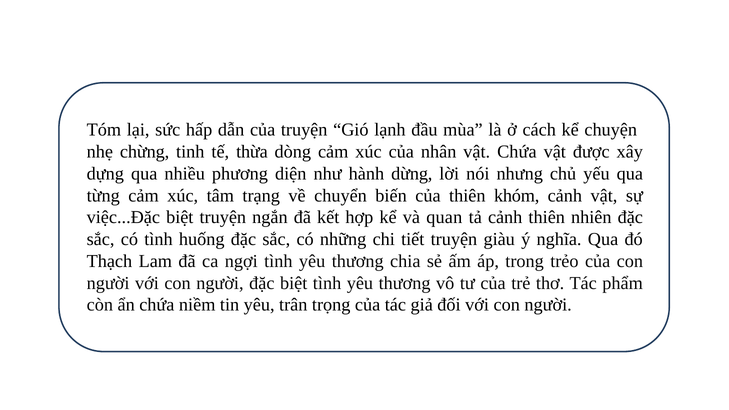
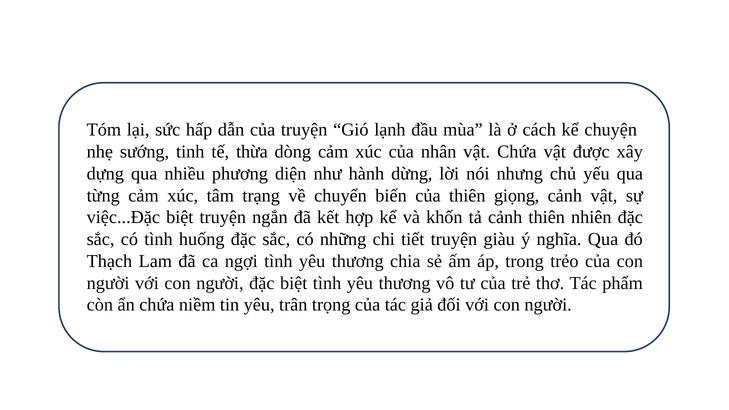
chừng: chừng -> sướng (145, 152)
khóm: khóm -> giọng (517, 196)
quan: quan -> khốn (444, 217)
